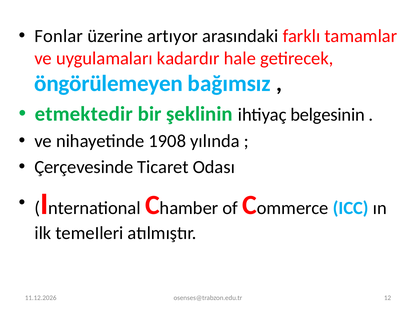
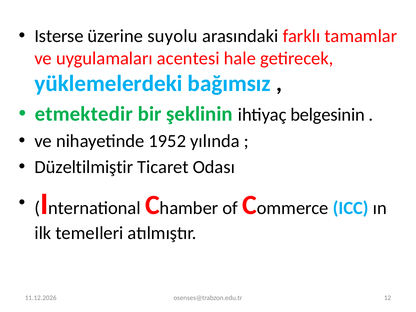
Fonlar: Fonlar -> Isterse (59, 36)
artıyor: artıyor -> suyolu (173, 36)
kadardır: kadardır -> acentesi (188, 58)
öngörülemeyen: öngörülemeyen -> yüklemelerdeki (108, 84)
1908: 1908 -> 1952 (167, 141)
Çerçevesinde: Çerçevesinde -> Düzeltilmiştir (84, 167)
